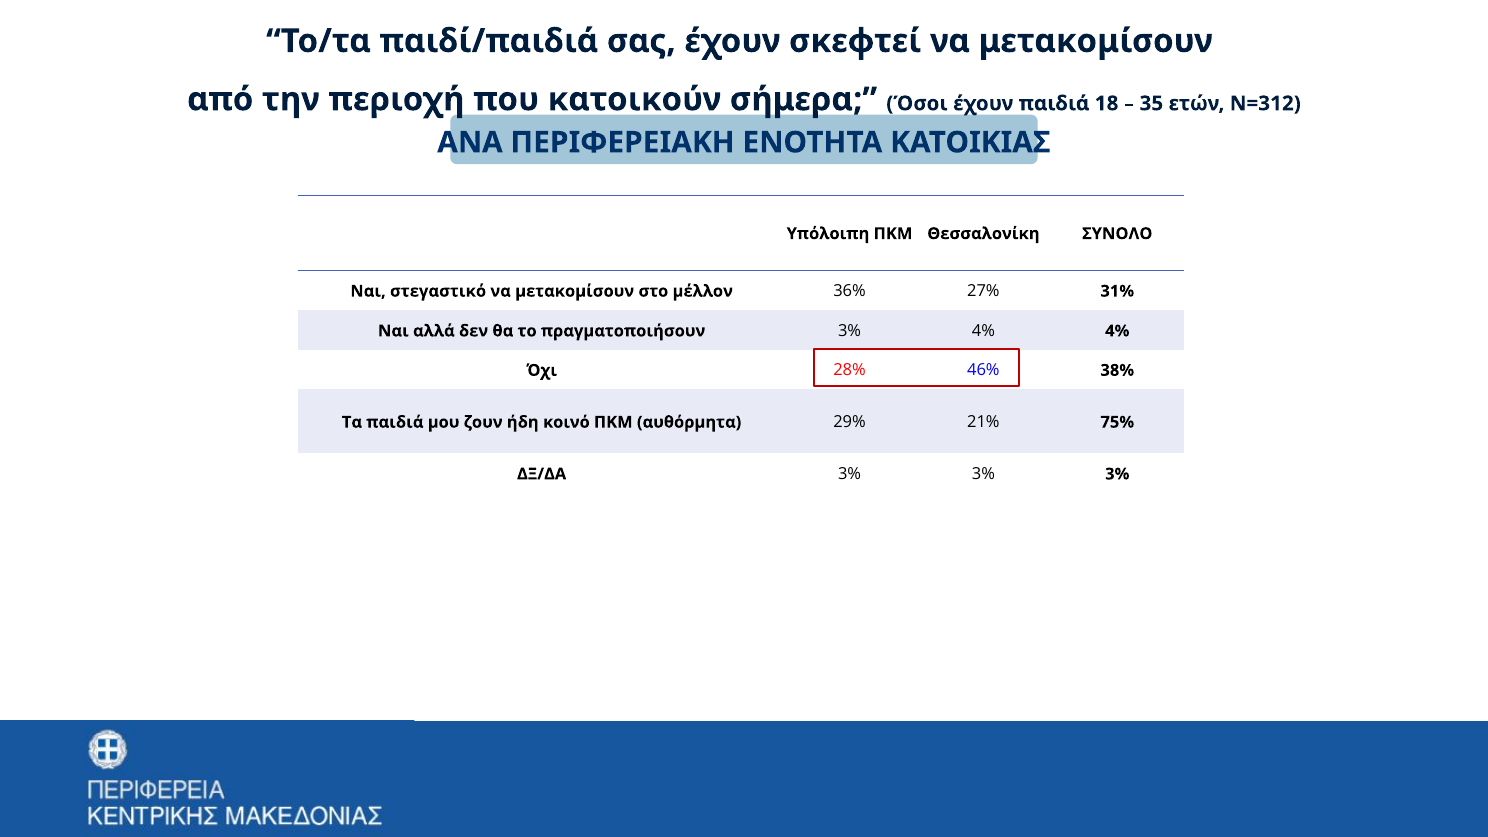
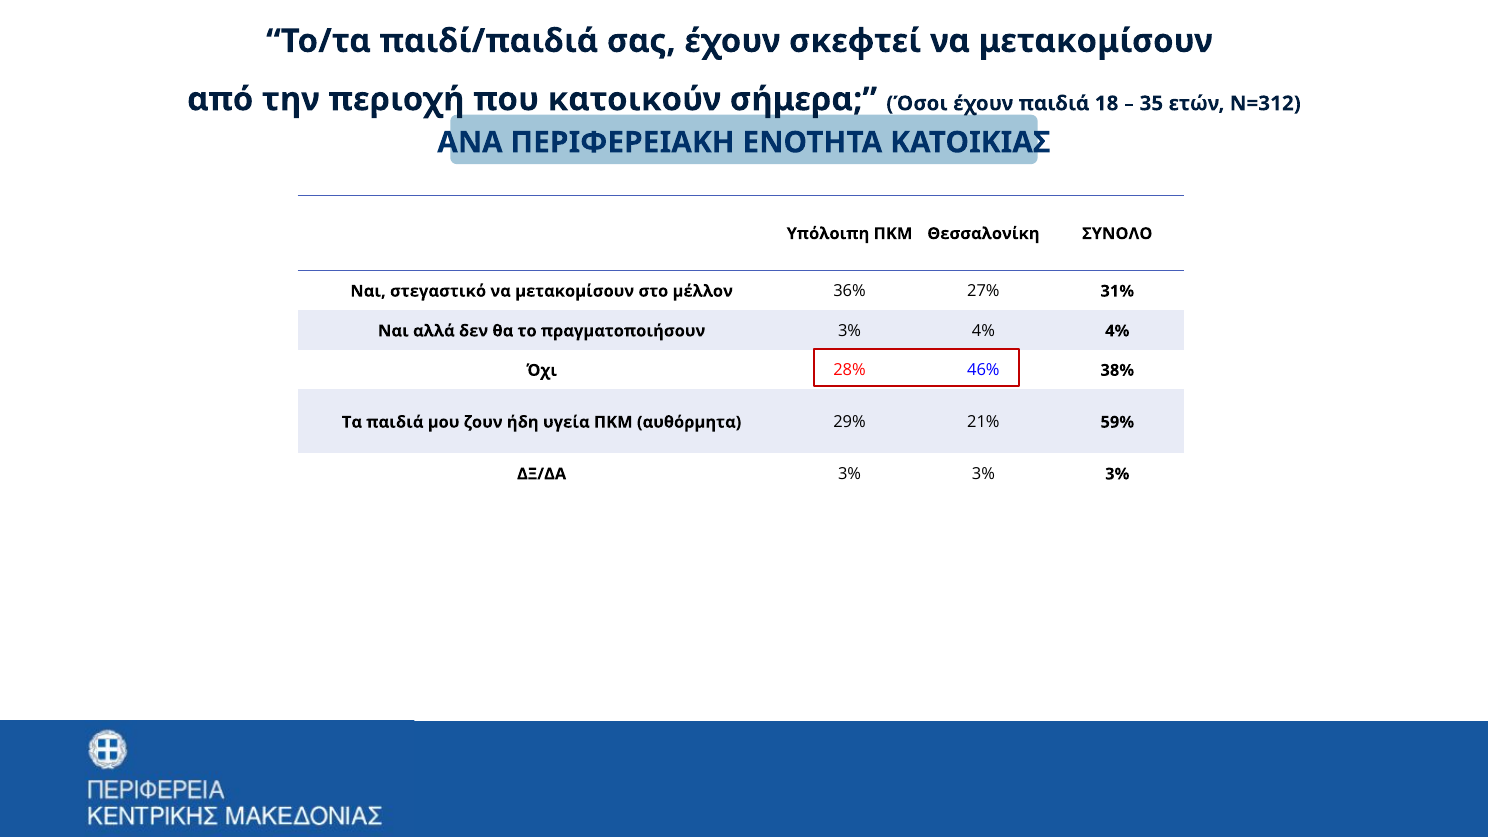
κοινό: κοινό -> υγεία (566, 422)
75%: 75% -> 59% (1117, 422)
